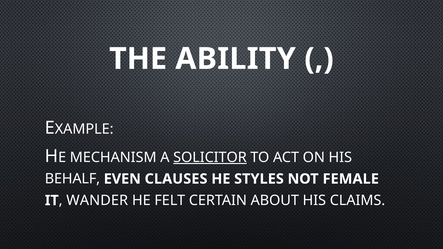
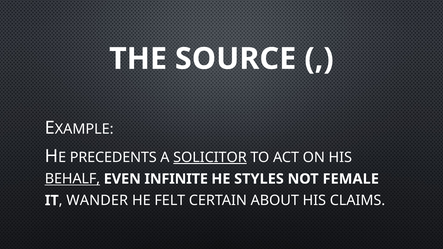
ABILITY: ABILITY -> SOURCE (236, 59)
MECHANISM: MECHANISM -> PRECEDENTS (113, 157)
BEHALF underline: none -> present (72, 179)
CLAUSES: CLAUSES -> INFINITE (176, 179)
